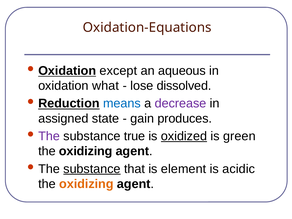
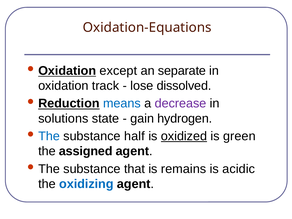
aqueous: aqueous -> separate (182, 71)
what: what -> track (106, 86)
assigned: assigned -> solutions (63, 119)
produces: produces -> hydrogen (185, 119)
The colour: purple -> blue (49, 136)
true: true -> half (134, 136)
oxidizing: oxidizing -> assigned (86, 151)
substance underline: present -> none (92, 169)
element: element -> remains (184, 169)
oxidizing colour: orange -> blue (86, 184)
